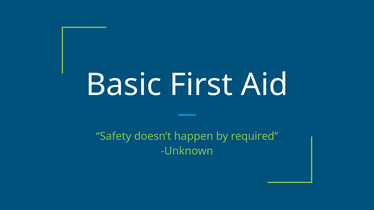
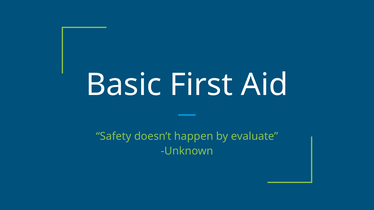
required: required -> evaluate (254, 137)
